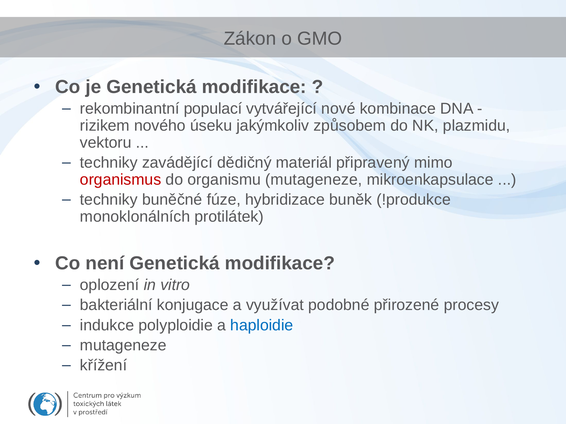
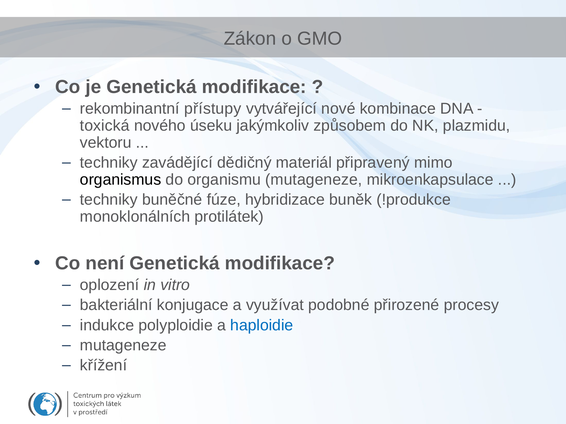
populací: populací -> přístupy (213, 109)
rizikem: rizikem -> toxická (105, 126)
organismus colour: red -> black (121, 180)
